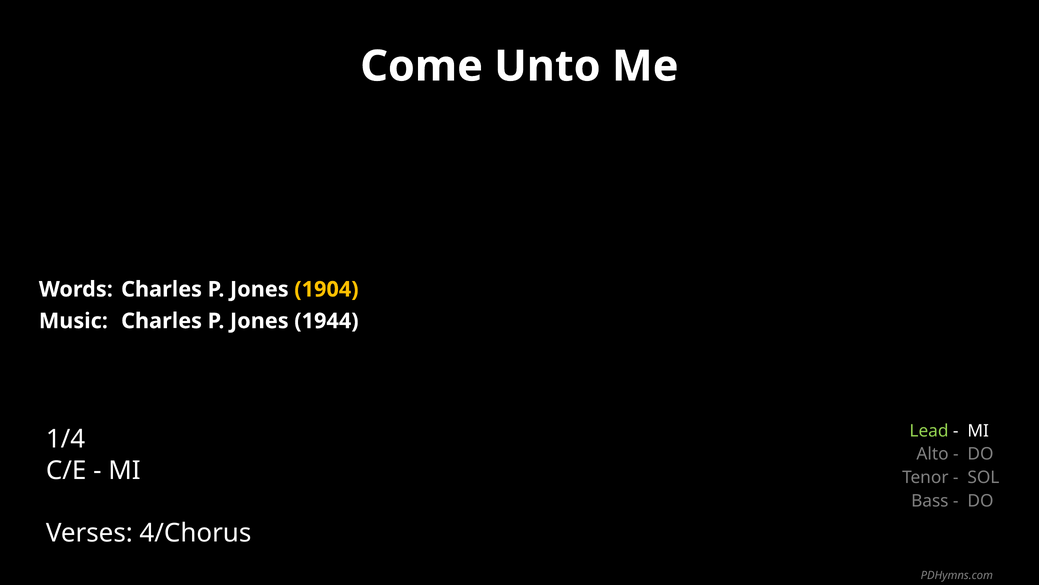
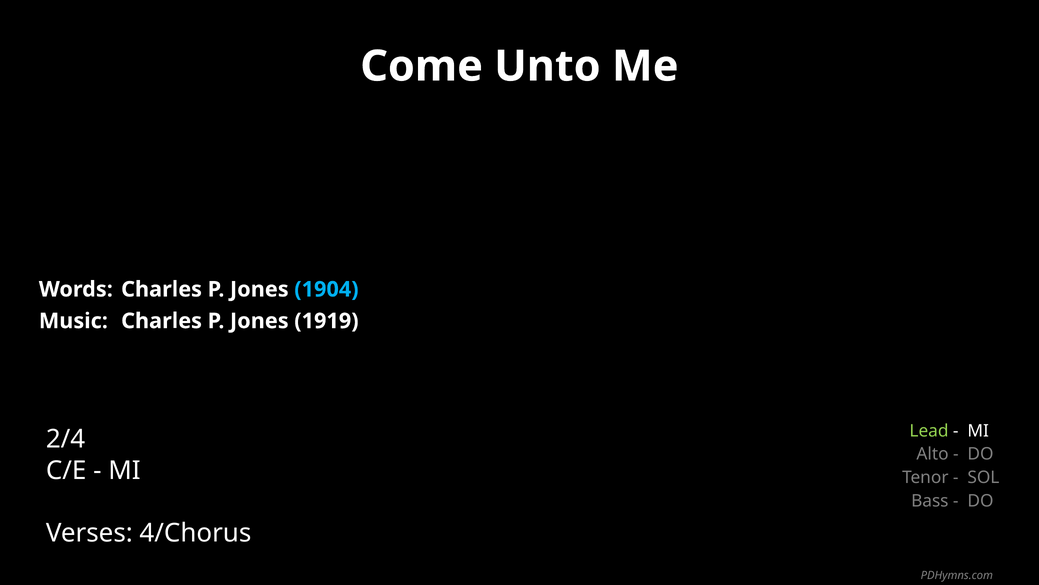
1904 colour: yellow -> light blue (326, 289)
1944: 1944 -> 1919 (326, 321)
1/4: 1/4 -> 2/4 (66, 439)
